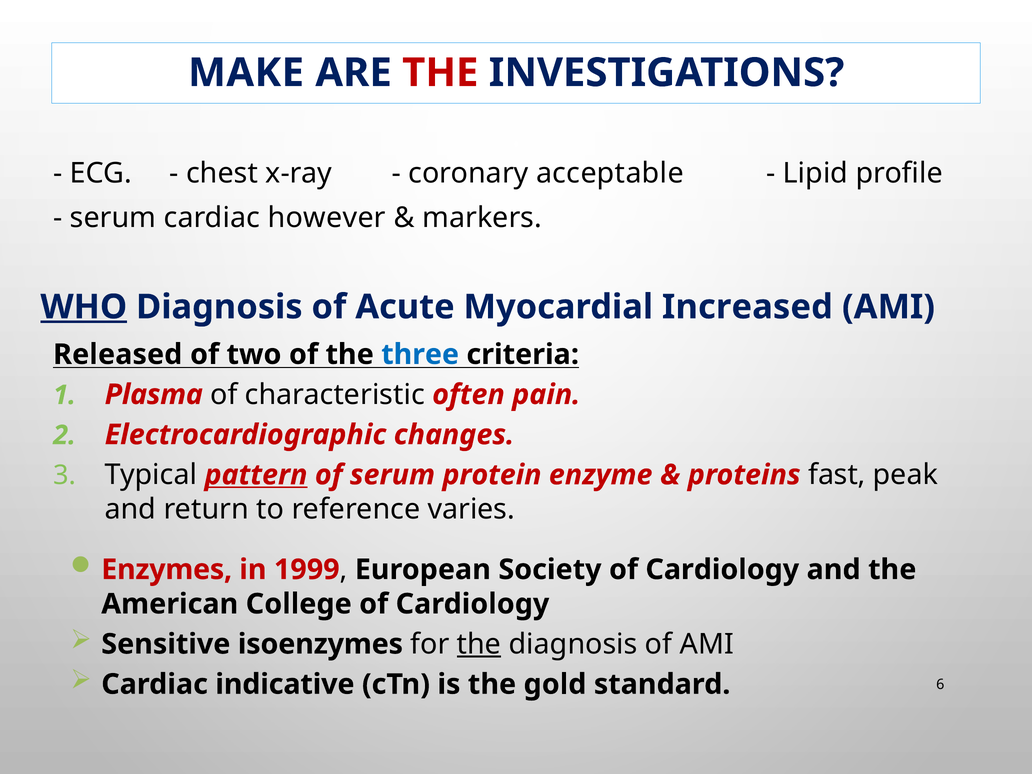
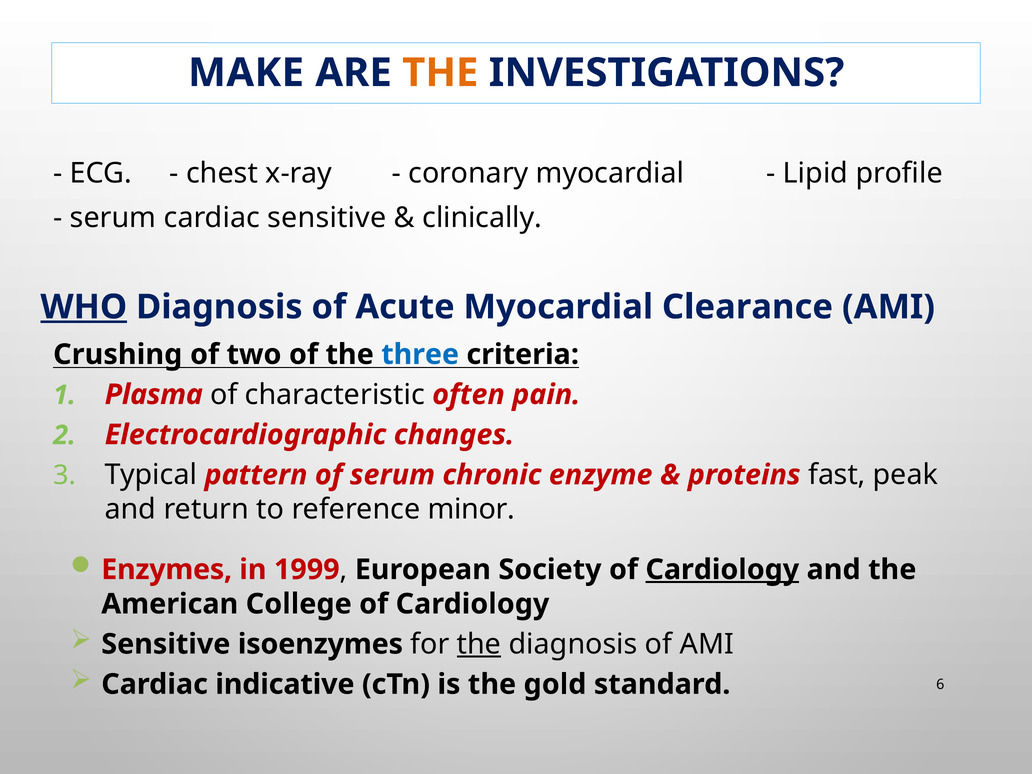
THE colour: red -> orange (440, 73)
coronary acceptable: acceptable -> myocardial (610, 174)
cardiac however: however -> sensitive (327, 218)
markers: markers -> clinically (482, 218)
Increased: Increased -> Clearance (747, 307)
Released: Released -> Crushing (118, 354)
pattern underline: present -> none (256, 475)
protein: protein -> chronic (492, 475)
varies: varies -> minor (471, 509)
Cardiology underline: none -> present (722, 570)
